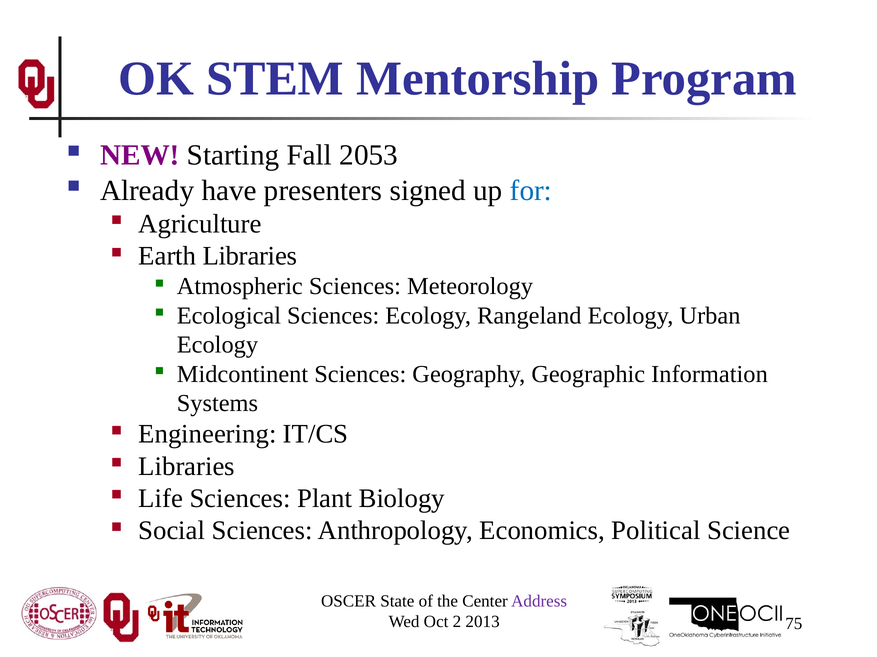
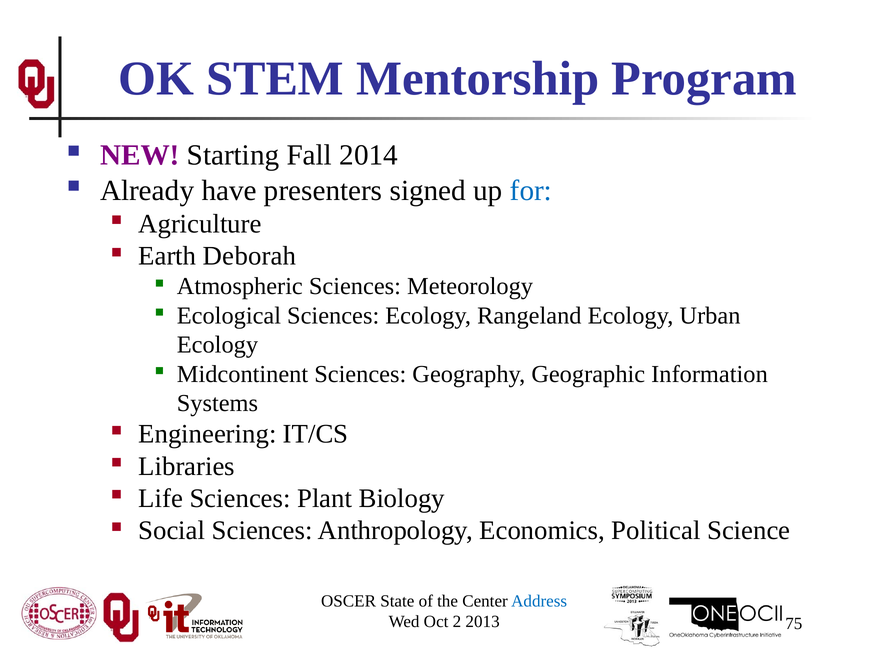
2053: 2053 -> 2014 (369, 156)
Earth Libraries: Libraries -> Deborah (250, 256)
Address colour: purple -> blue (539, 602)
